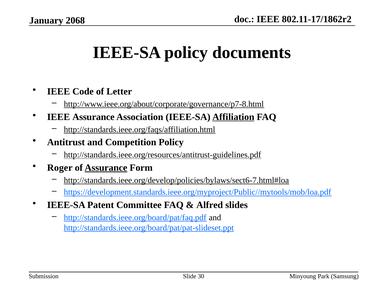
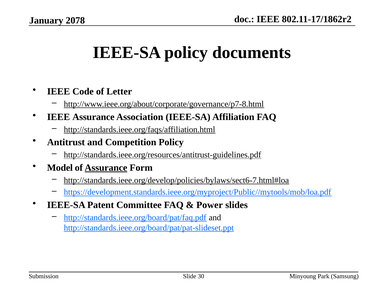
2068: 2068 -> 2078 (75, 20)
Affiliation underline: present -> none (233, 117)
Roger: Roger -> Model (60, 168)
Alfred: Alfred -> Power (210, 205)
